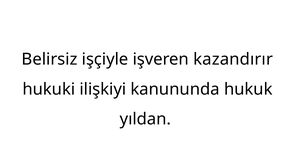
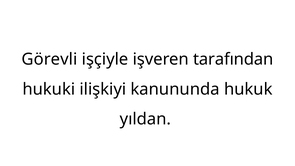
Belirsiz: Belirsiz -> Görevli (49, 59)
kazandırır: kazandırır -> tarafından (233, 59)
